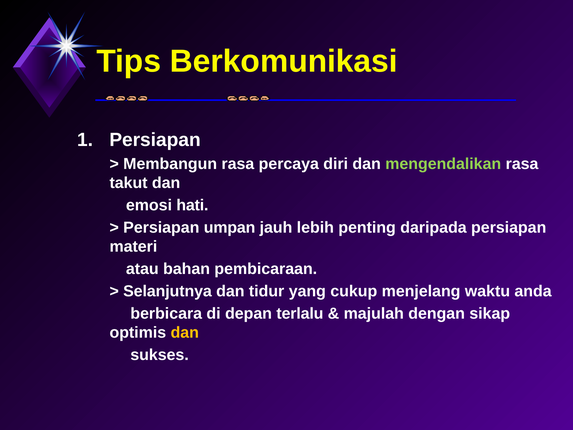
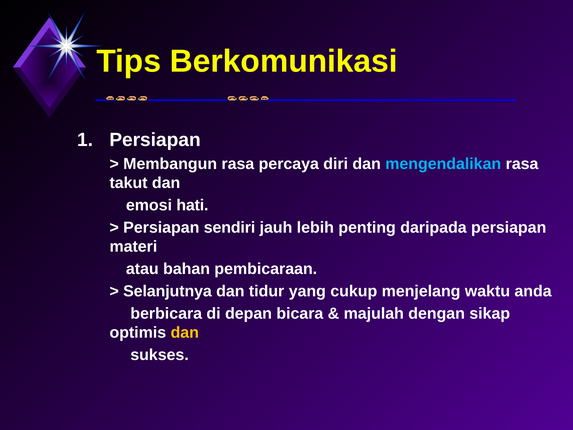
mengendalikan colour: light green -> light blue (443, 164)
umpan: umpan -> sendiri (230, 227)
terlalu: terlalu -> bicara (300, 313)
